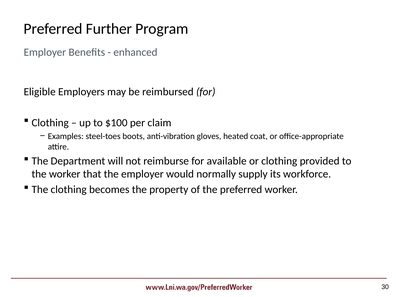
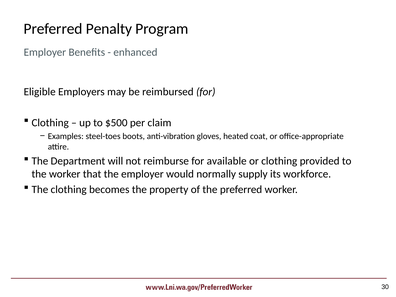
Further: Further -> Penalty (109, 29)
$100: $100 -> $500 (116, 123)
